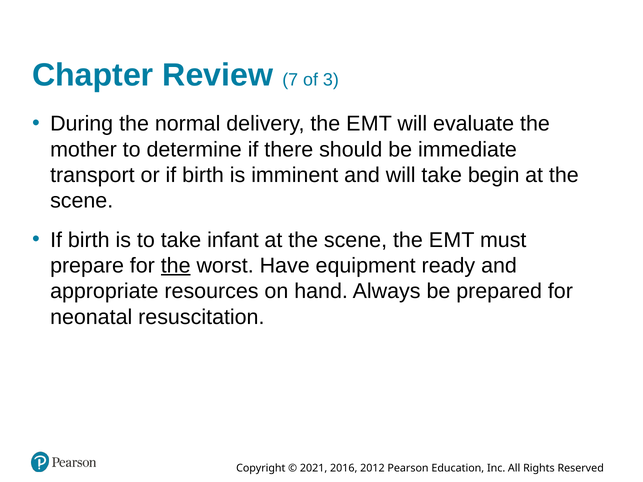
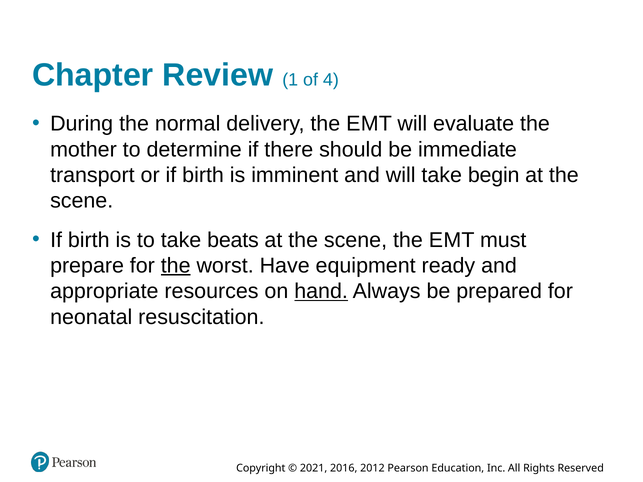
7: 7 -> 1 (290, 80)
3: 3 -> 4 (331, 80)
infant: infant -> beats (233, 240)
hand underline: none -> present (321, 292)
